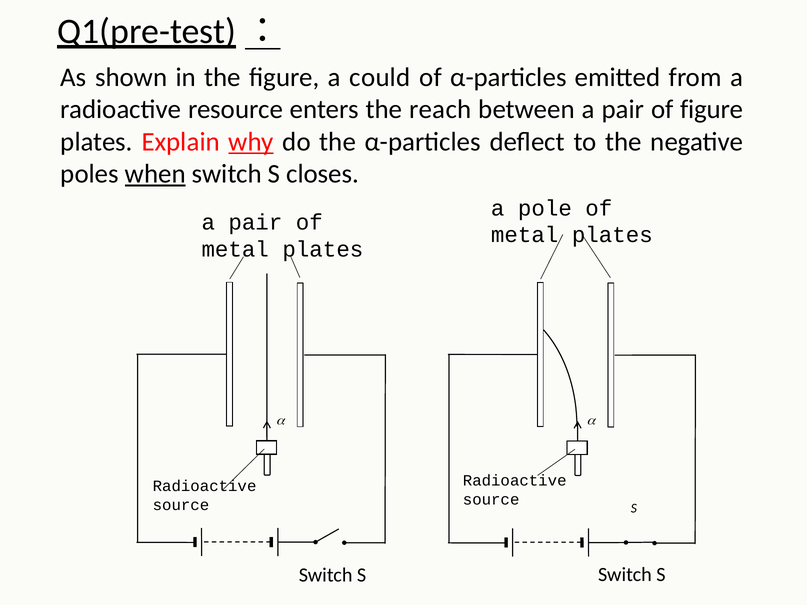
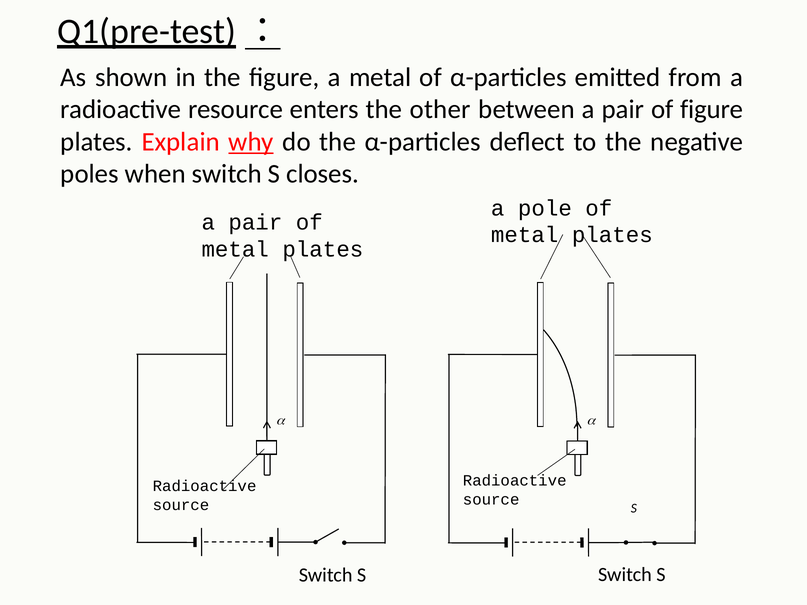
a could: could -> metal (380, 77)
reach: reach -> other (440, 110)
when underline: present -> none (155, 174)
